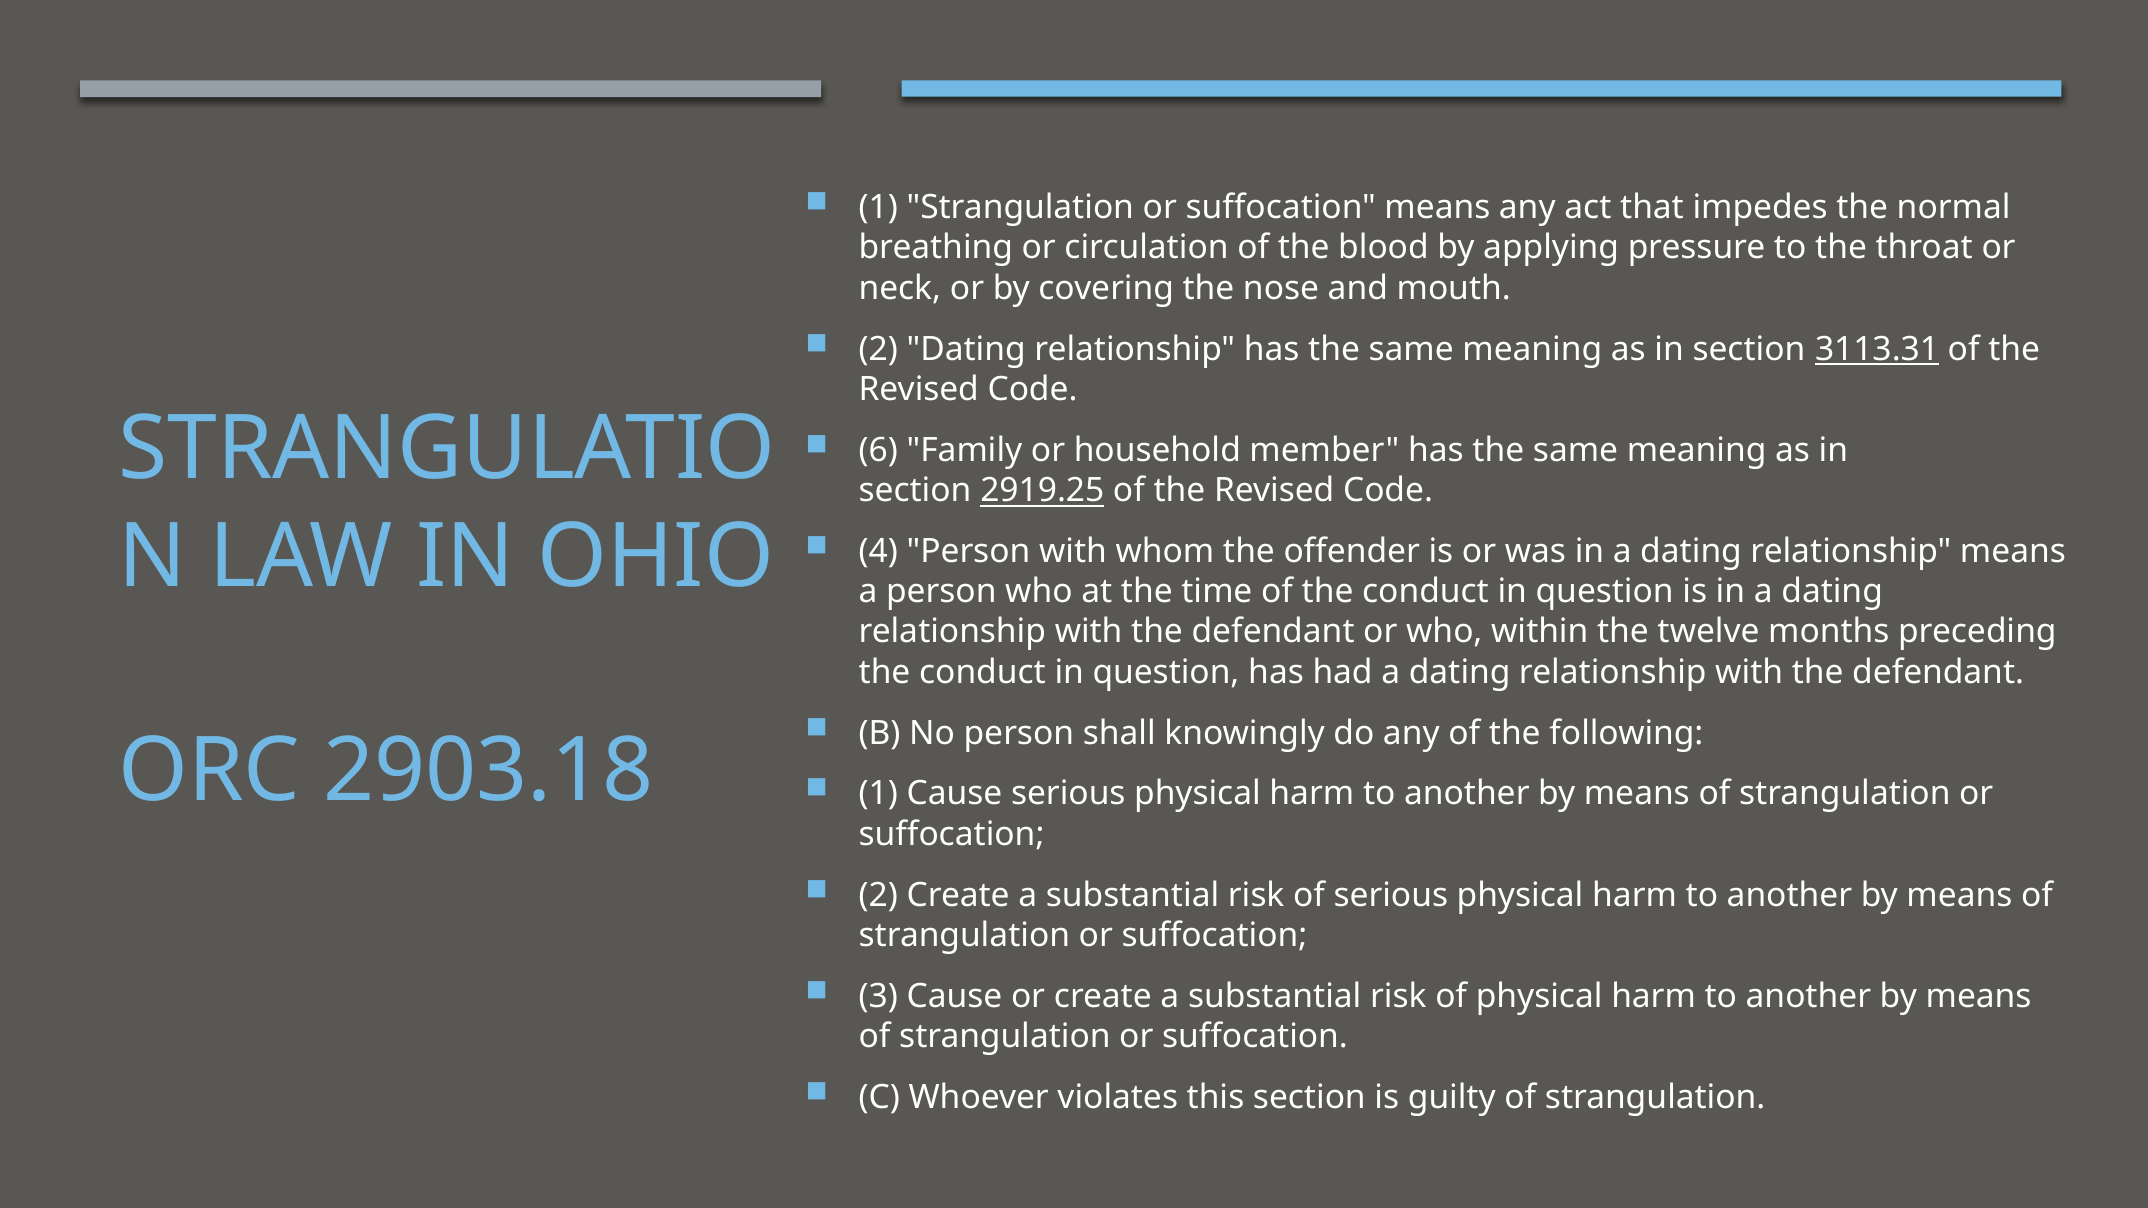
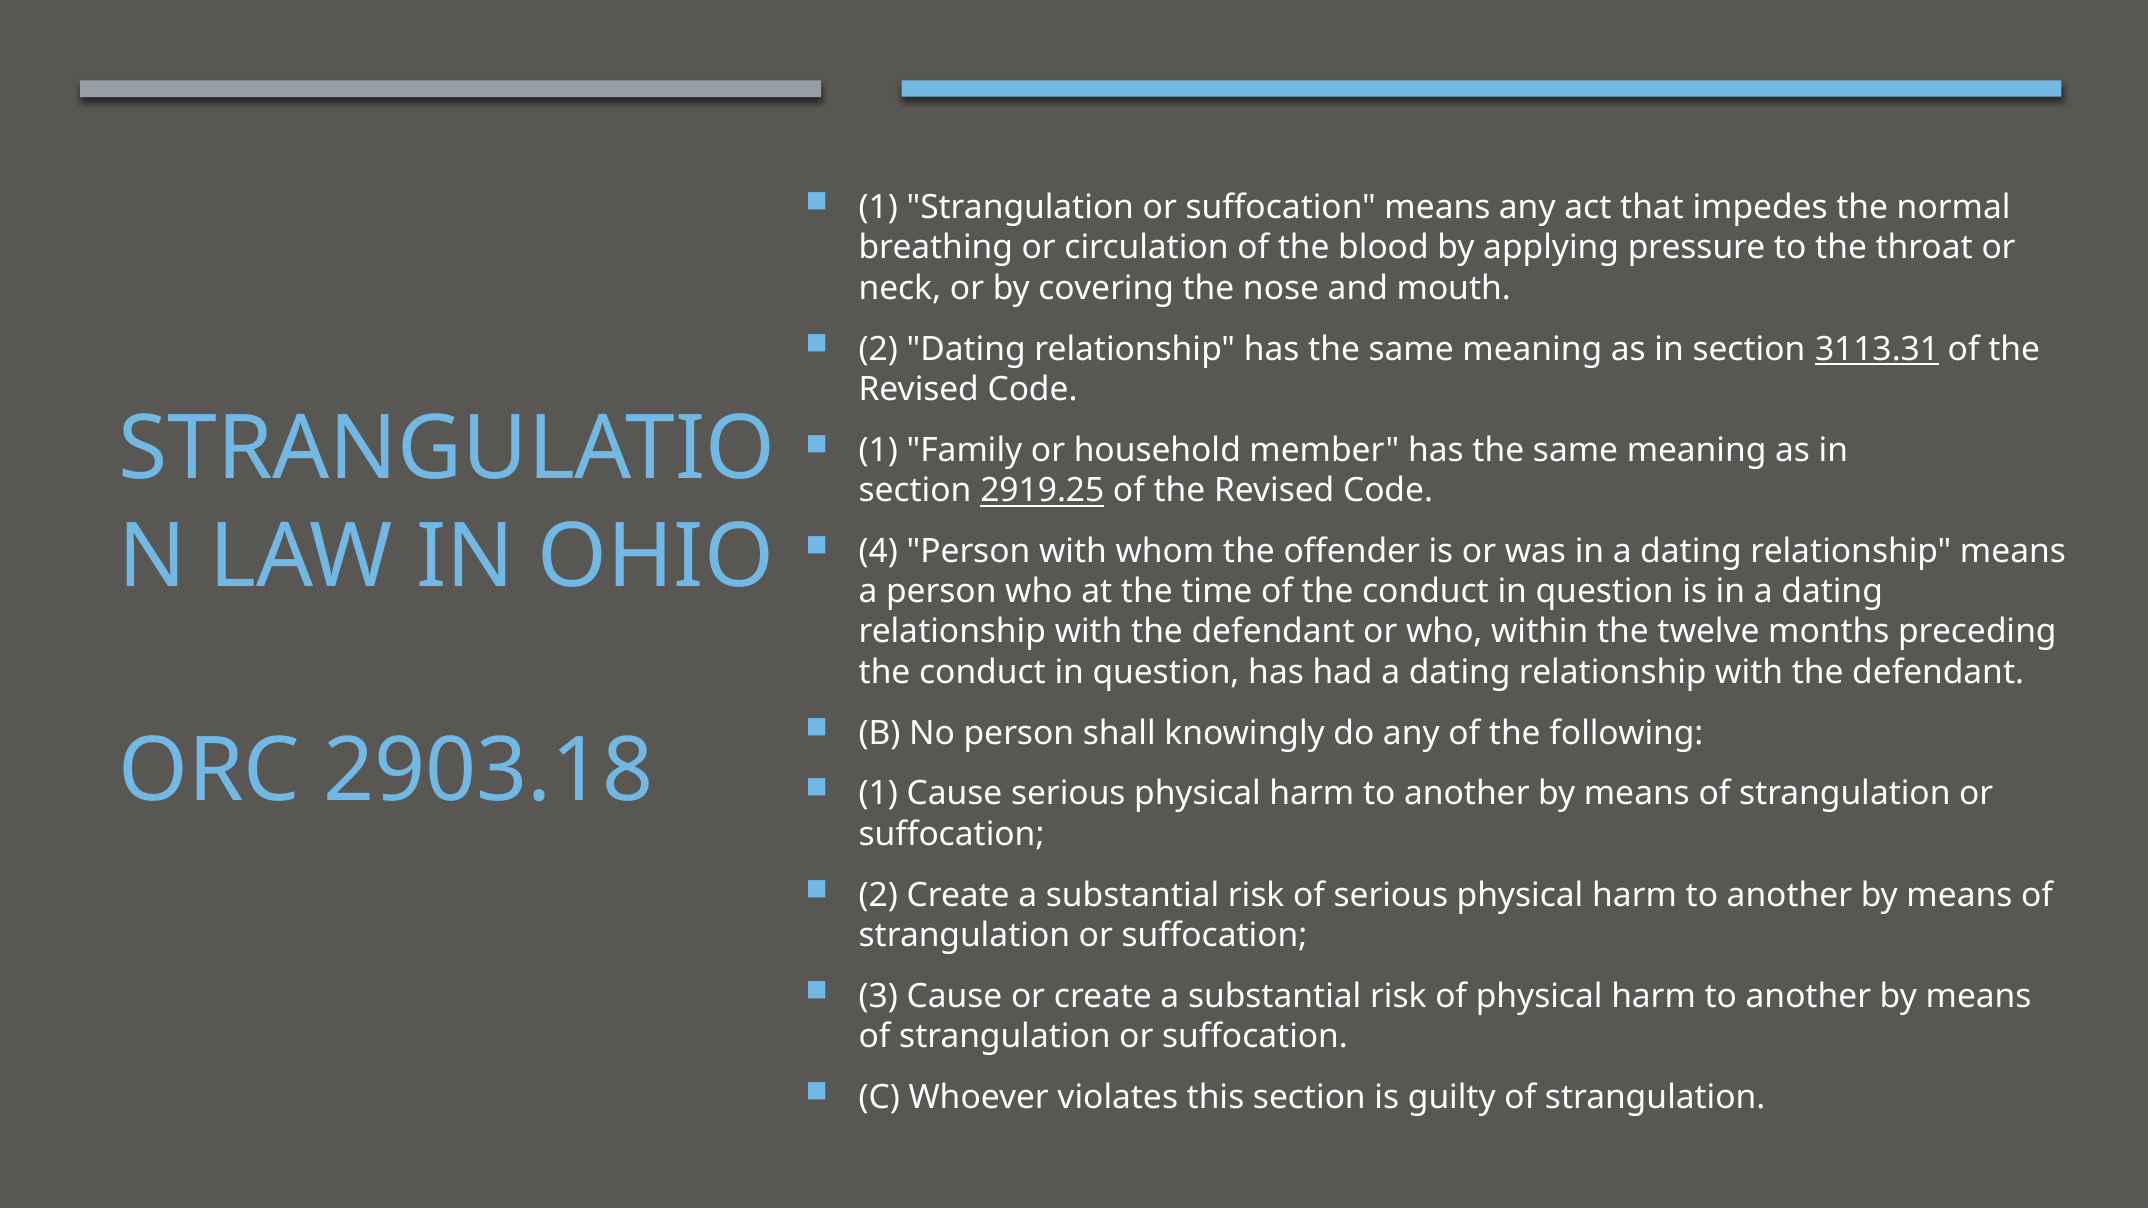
6: 6 -> 1 (878, 450)
